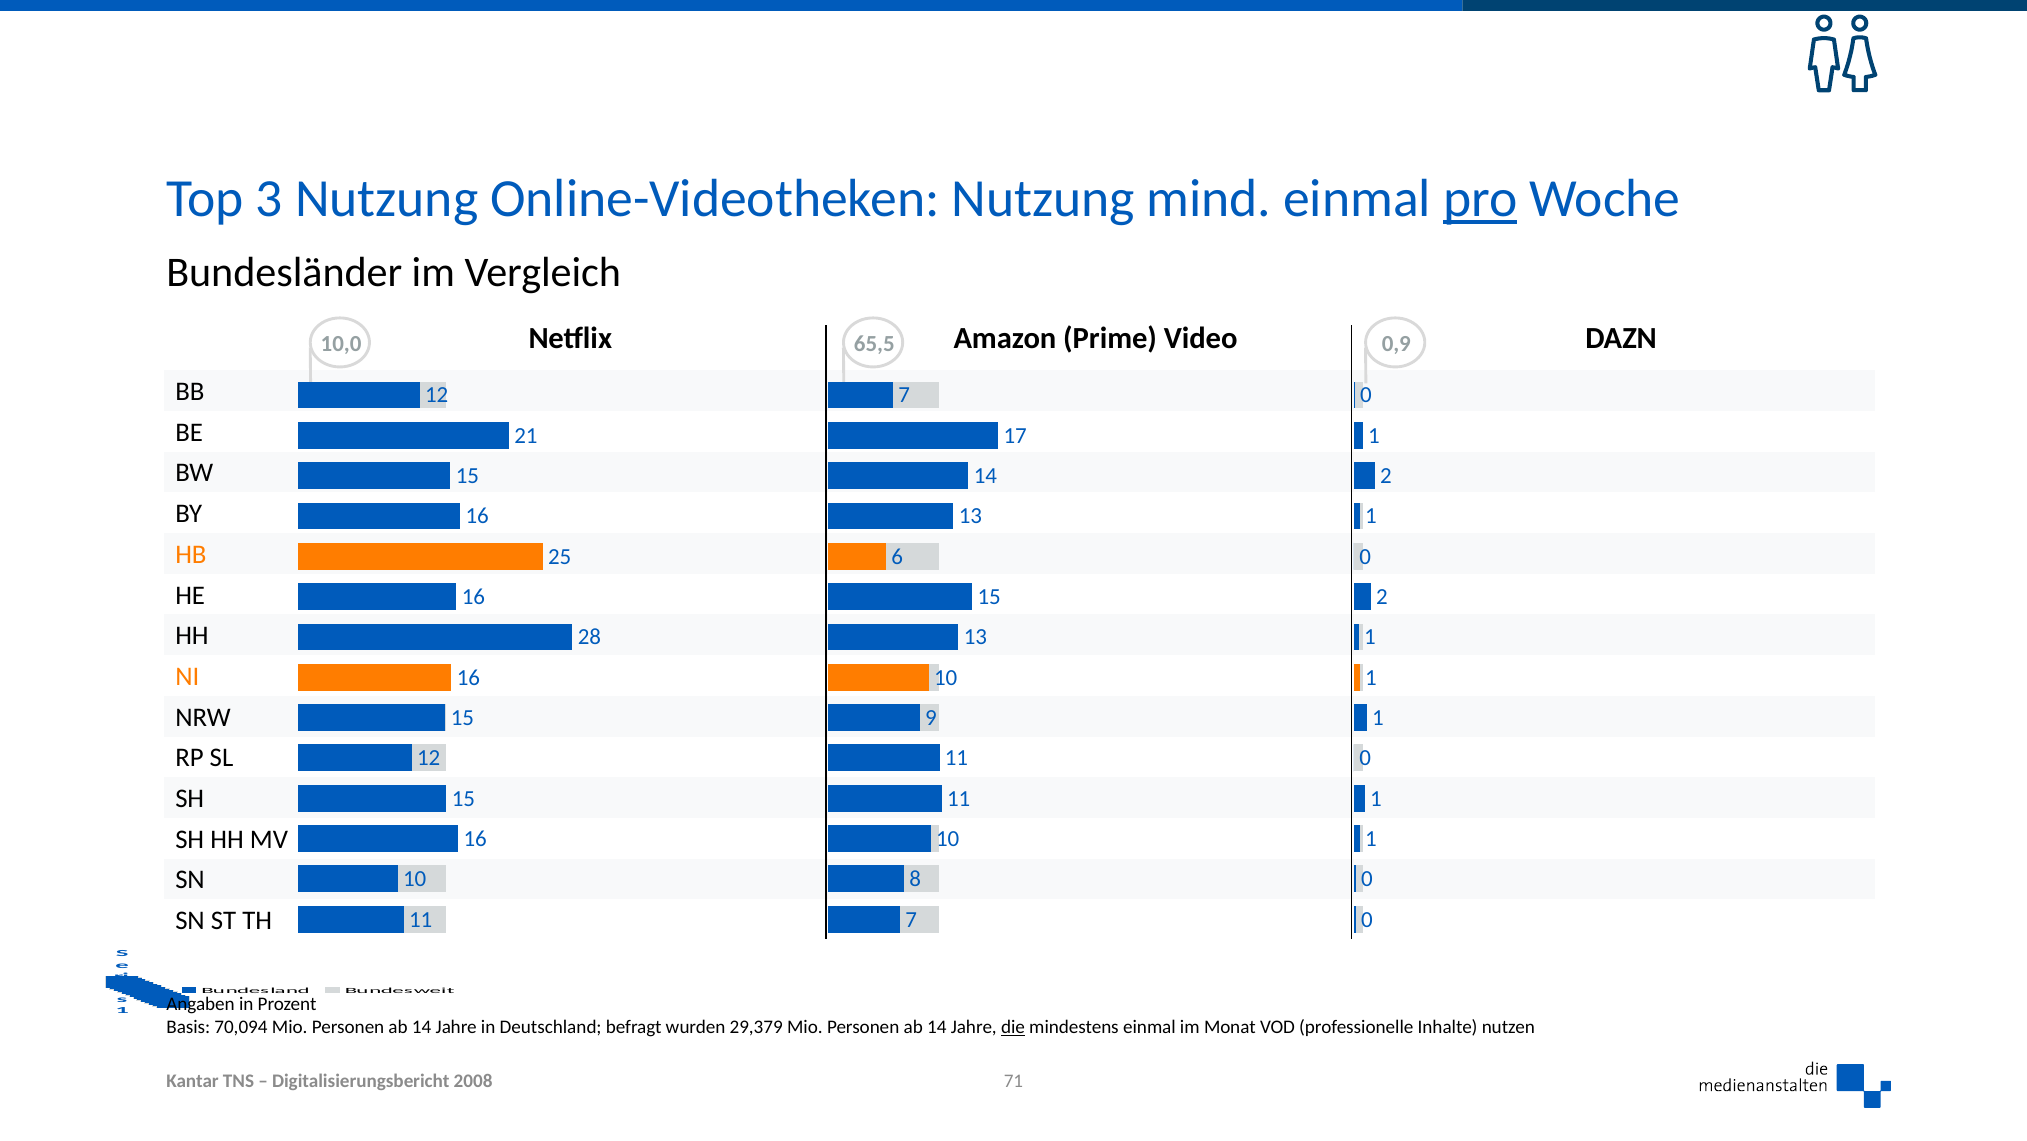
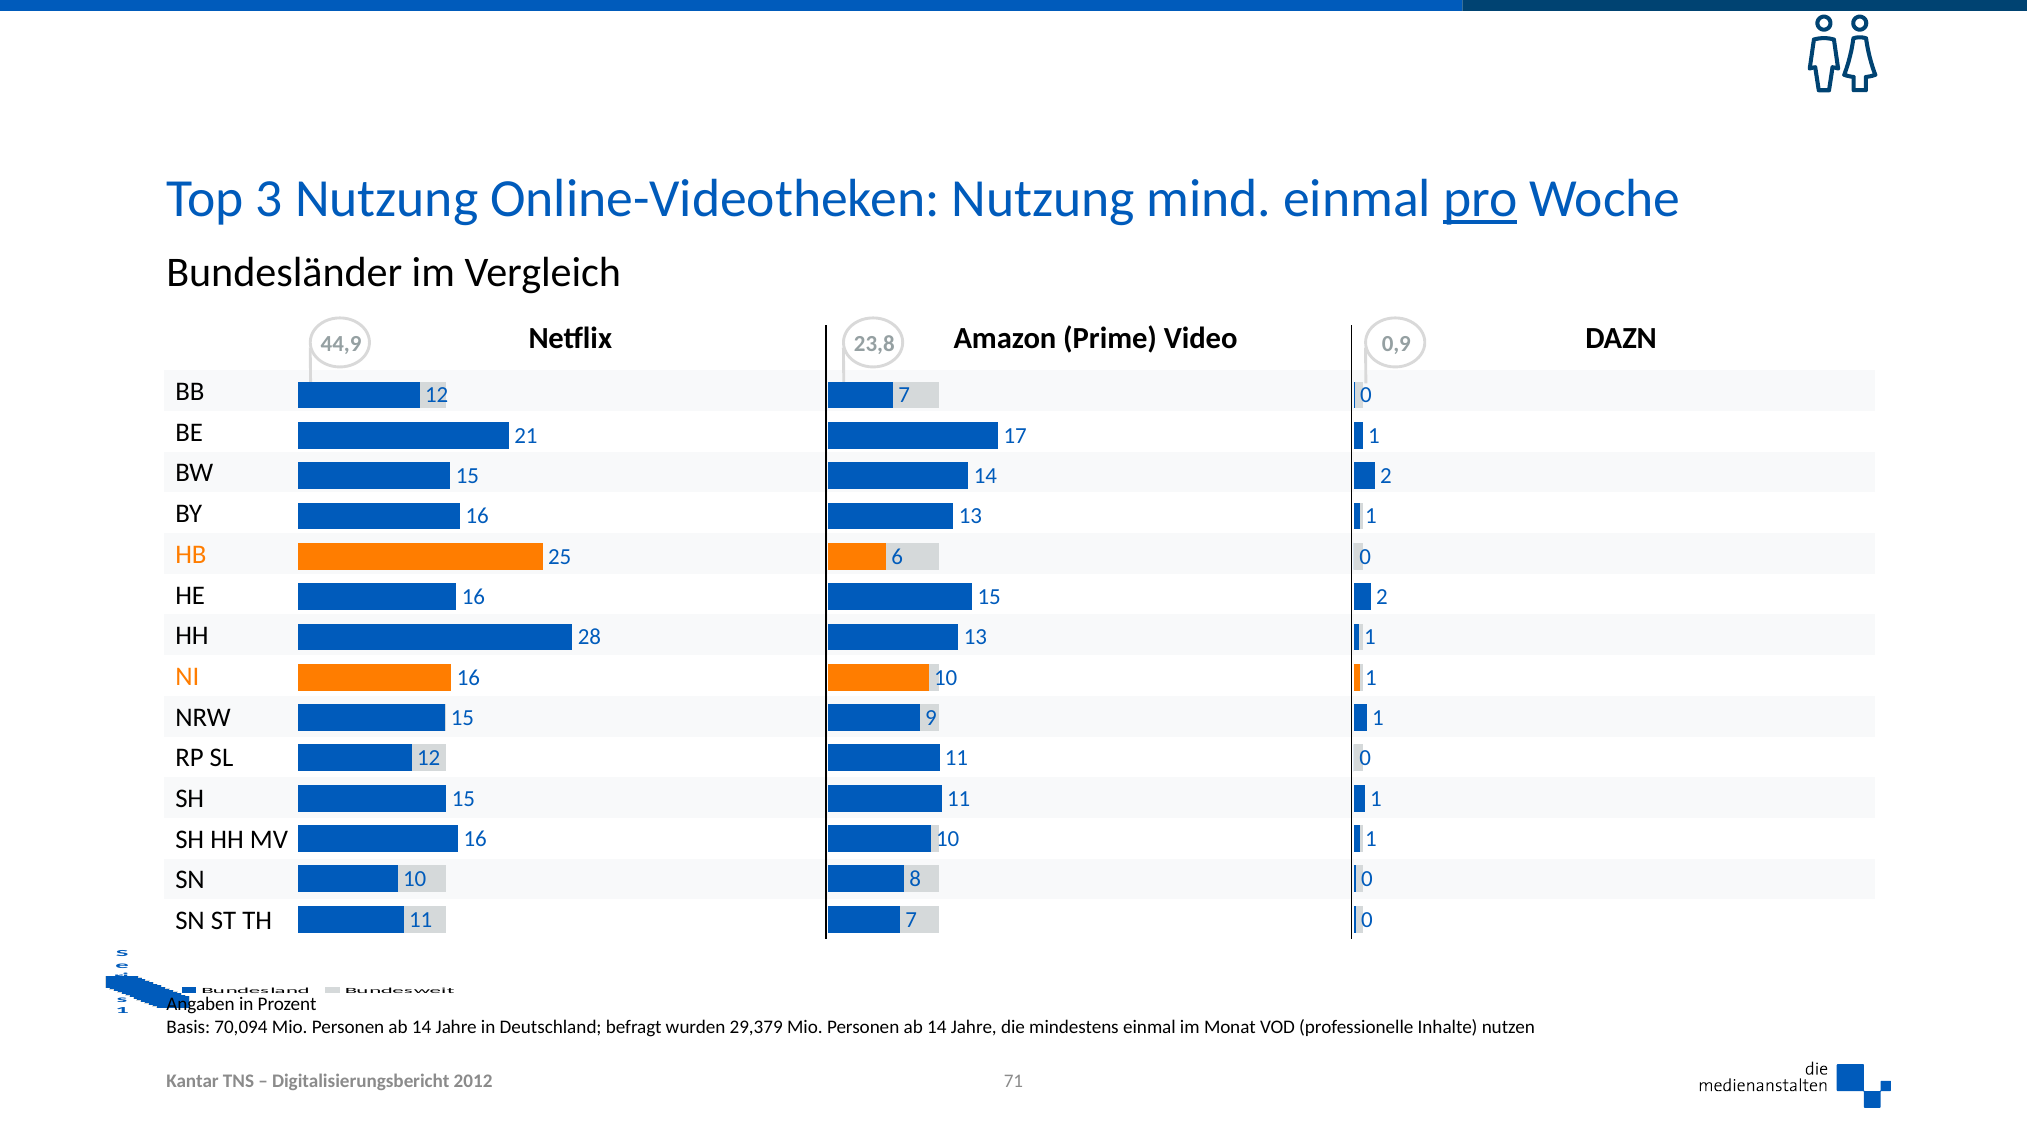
10,0: 10,0 -> 44,9 (341, 344)
65,5: 65,5 -> 23,8 (874, 344)
die underline: present -> none (1013, 1027)
2008: 2008 -> 2012 (473, 1081)
